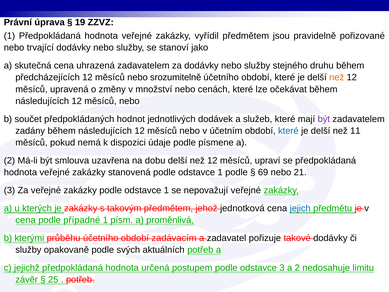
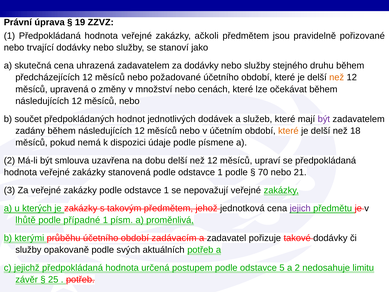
vyřídil: vyřídil -> ačkoli (207, 36)
srozumitelně: srozumitelně -> požadované (176, 77)
které colour: blue -> orange (288, 131)
11: 11 -> 18 (355, 131)
69: 69 -> 70 (263, 172)
jejich colour: blue -> purple (300, 208)
cena: cena -> lhůtě (26, 220)
odstavce 3: 3 -> 5 (282, 268)
